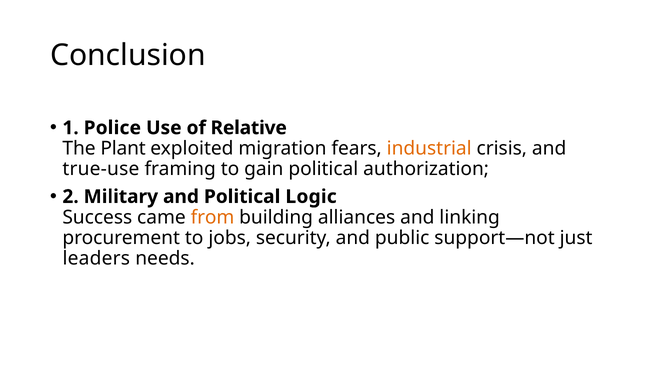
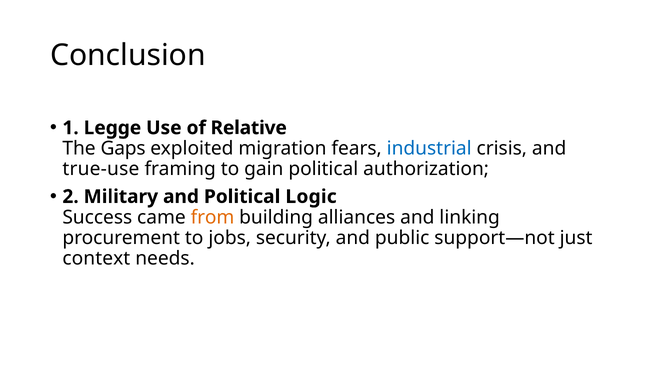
Police: Police -> Legge (112, 128)
Plant: Plant -> Gaps (123, 149)
industrial colour: orange -> blue (429, 149)
leaders: leaders -> context (96, 259)
